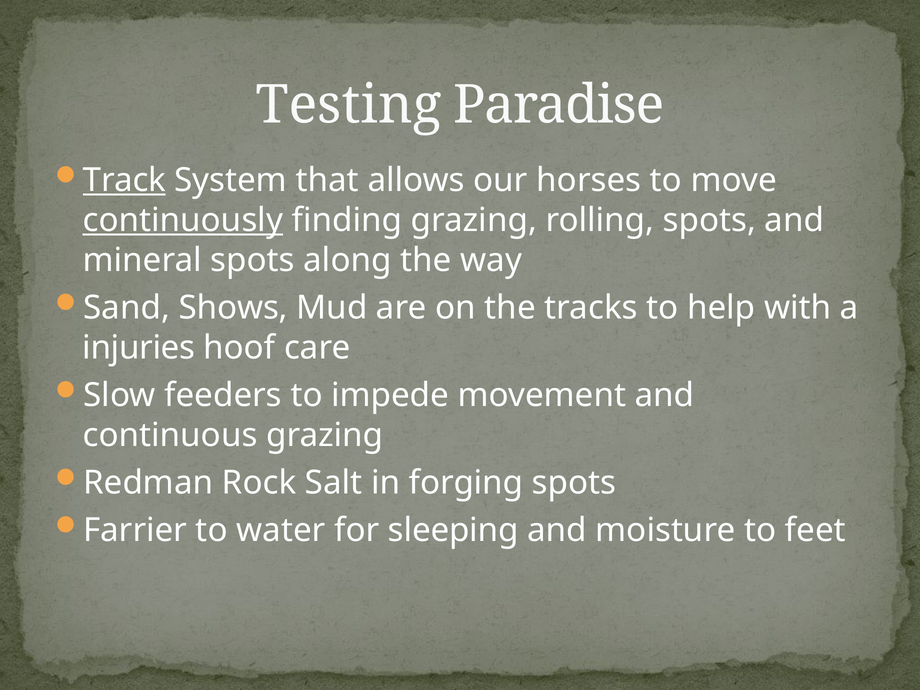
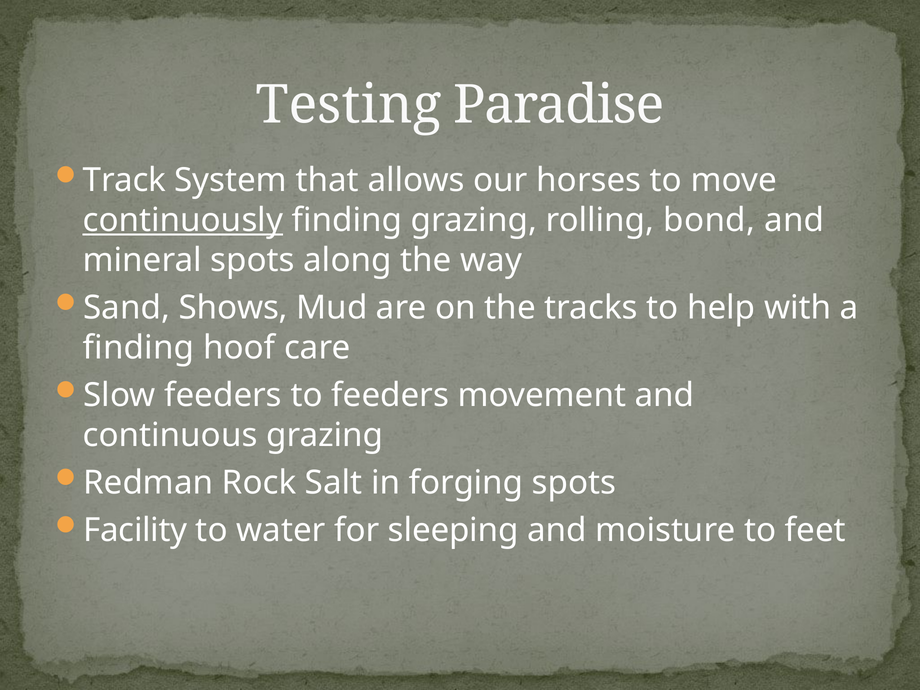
Track underline: present -> none (124, 180)
rolling spots: spots -> bond (709, 220)
injuries: injuries -> finding (139, 348)
to impede: impede -> feeders (390, 395)
Farrier: Farrier -> Facility (135, 530)
